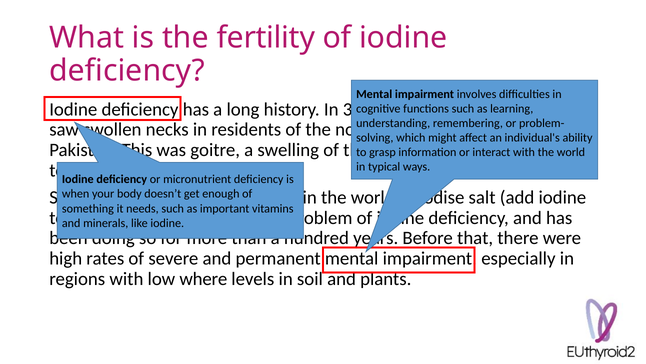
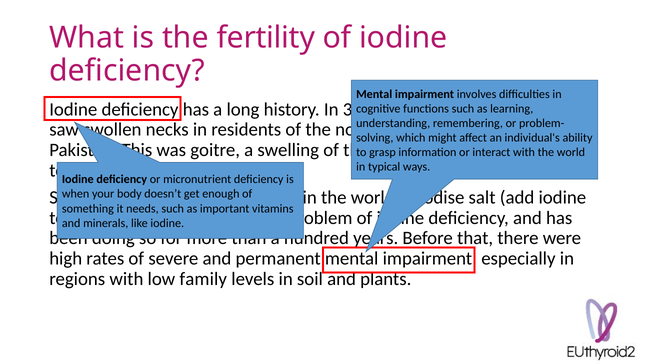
where: where -> family (203, 278)
